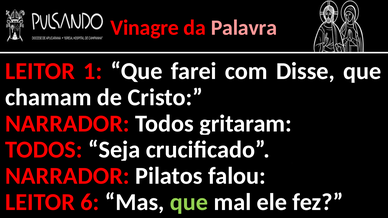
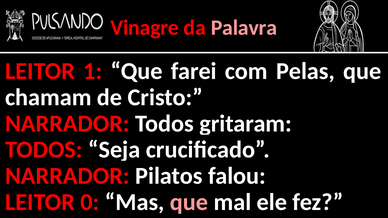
Disse: Disse -> Pelas (305, 71)
6: 6 -> 0 (90, 202)
que colour: light green -> pink (189, 202)
